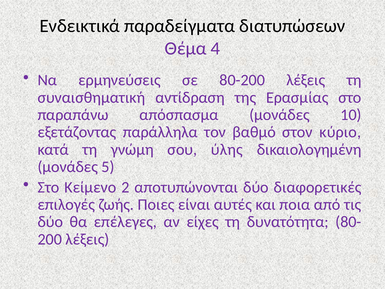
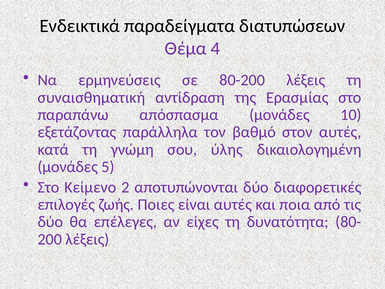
στον κύριο: κύριο -> αυτές (340, 132)
